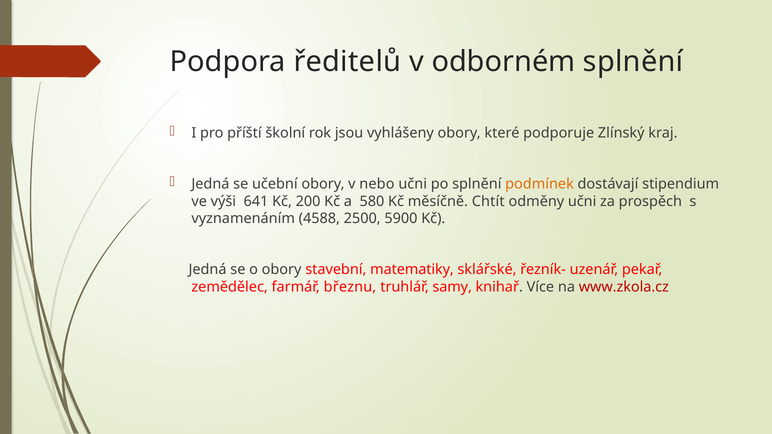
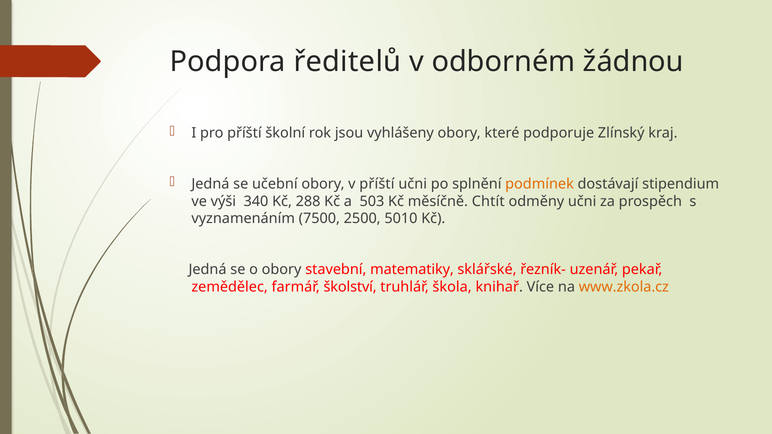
odborném splnění: splnění -> žádnou (633, 62)
v nebo: nebo -> příští (377, 184)
641: 641 -> 340 (256, 201)
200: 200 -> 288 (308, 201)
580: 580 -> 503 (372, 201)
4588: 4588 -> 7500 (319, 219)
5900: 5900 -> 5010 (401, 219)
březnu: březnu -> školství (350, 287)
samy: samy -> škola (452, 287)
www.zkola.cz colour: red -> orange (624, 287)
